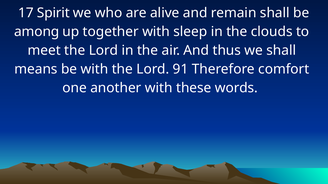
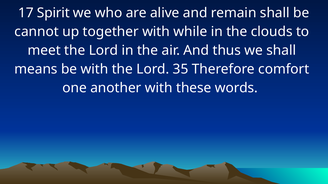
among: among -> cannot (37, 32)
sleep: sleep -> while (190, 32)
91: 91 -> 35 (181, 69)
